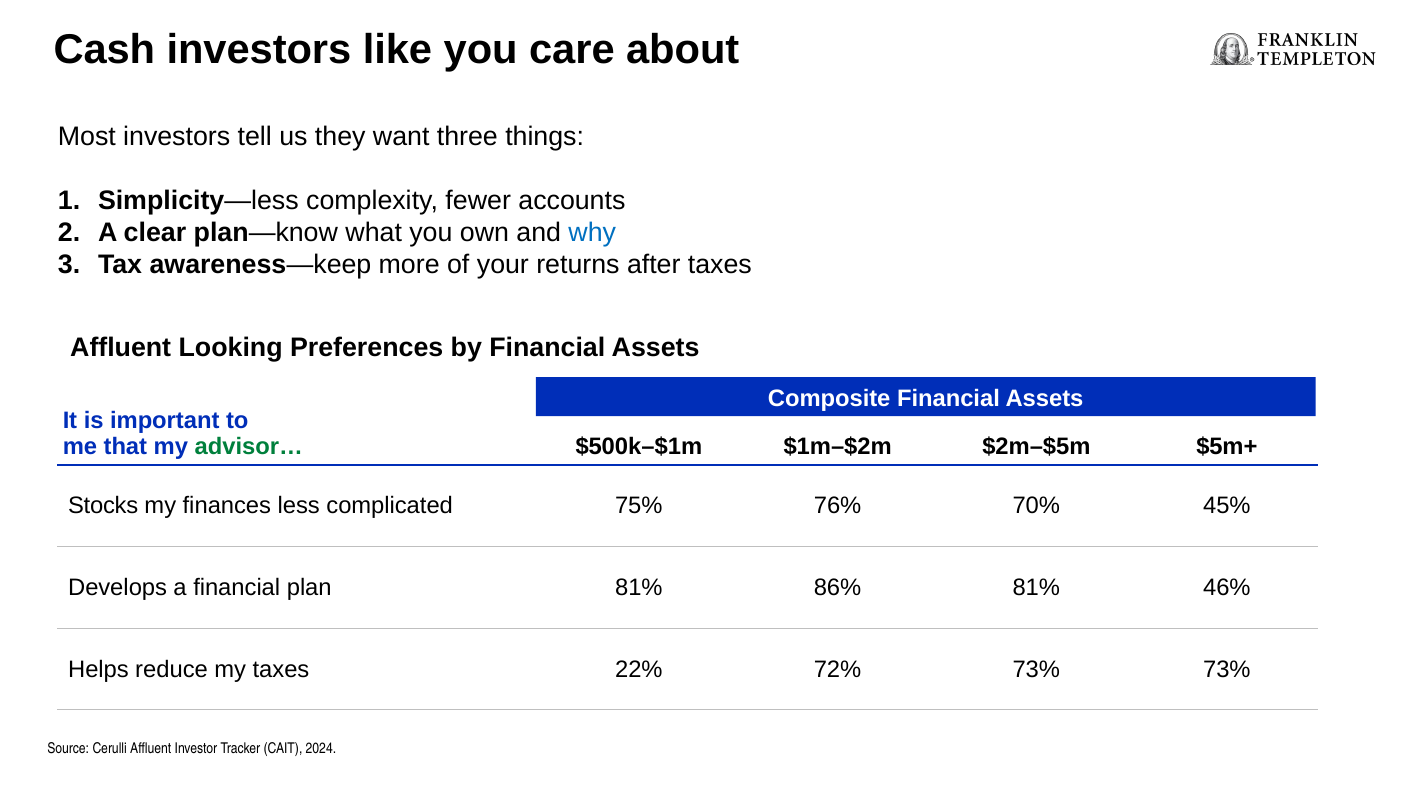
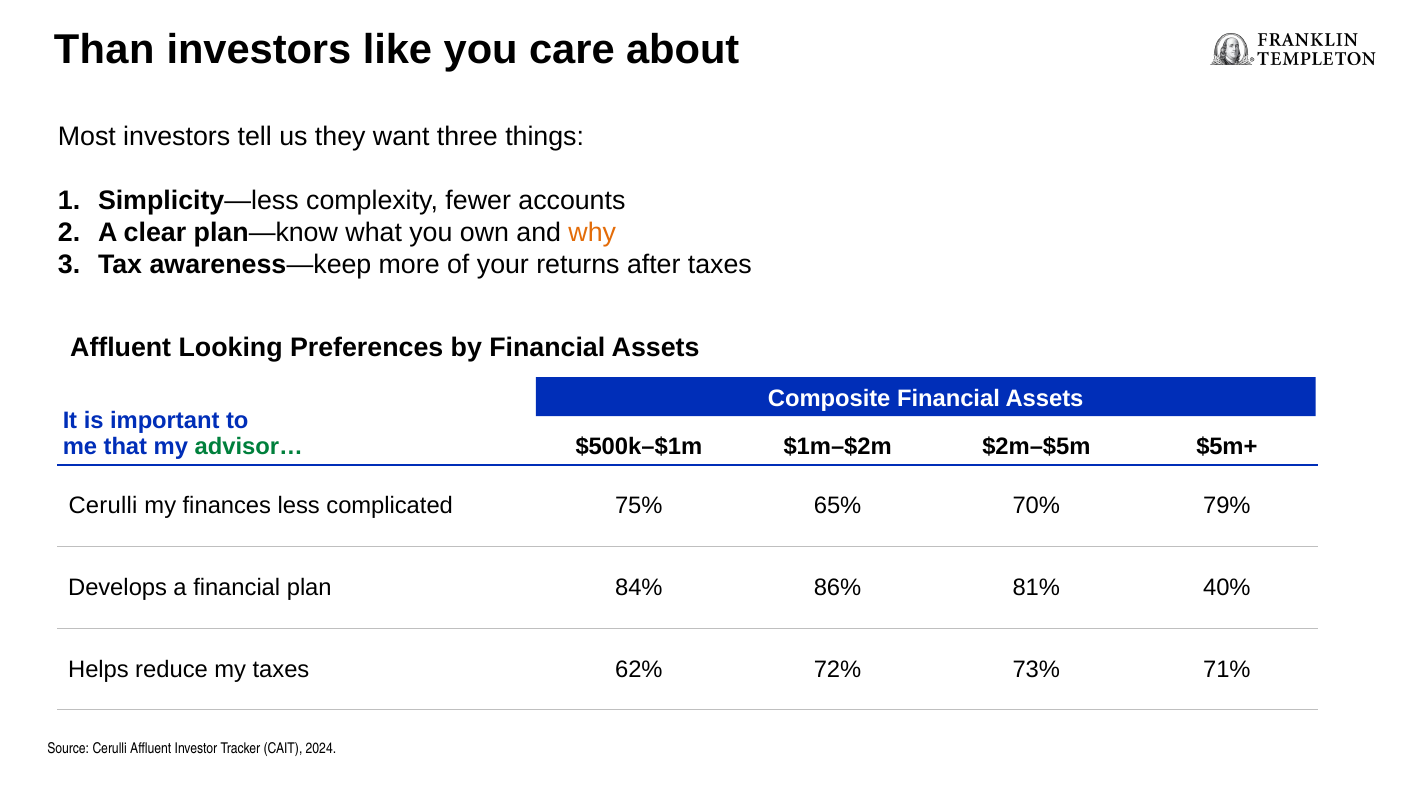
Cash: Cash -> Than (104, 49)
why colour: blue -> orange (592, 233)
Stocks: Stocks -> Cerulli (103, 506)
76%: 76% -> 65% (838, 506)
45%: 45% -> 79% (1227, 506)
plan 81%: 81% -> 84% (639, 588)
46%: 46% -> 40% (1227, 588)
22%: 22% -> 62% (639, 670)
73% 73%: 73% -> 71% (1227, 670)
